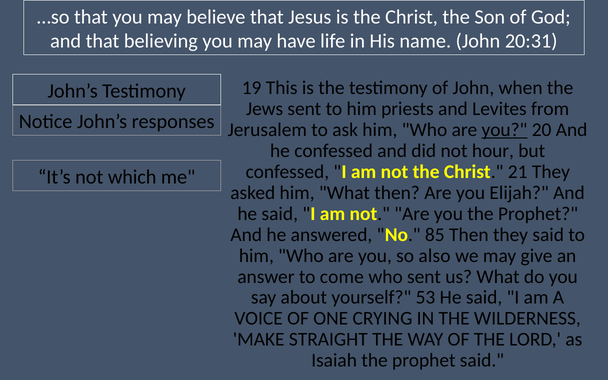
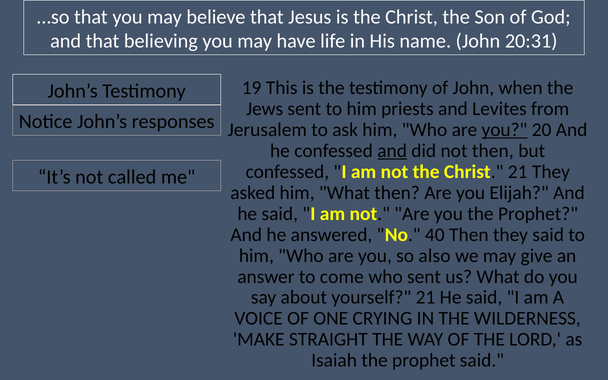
and underline: none -> present (392, 151)
not hour: hour -> then (493, 151)
which: which -> called (132, 177)
85: 85 -> 40 (435, 235)
yourself 53: 53 -> 21 (425, 298)
